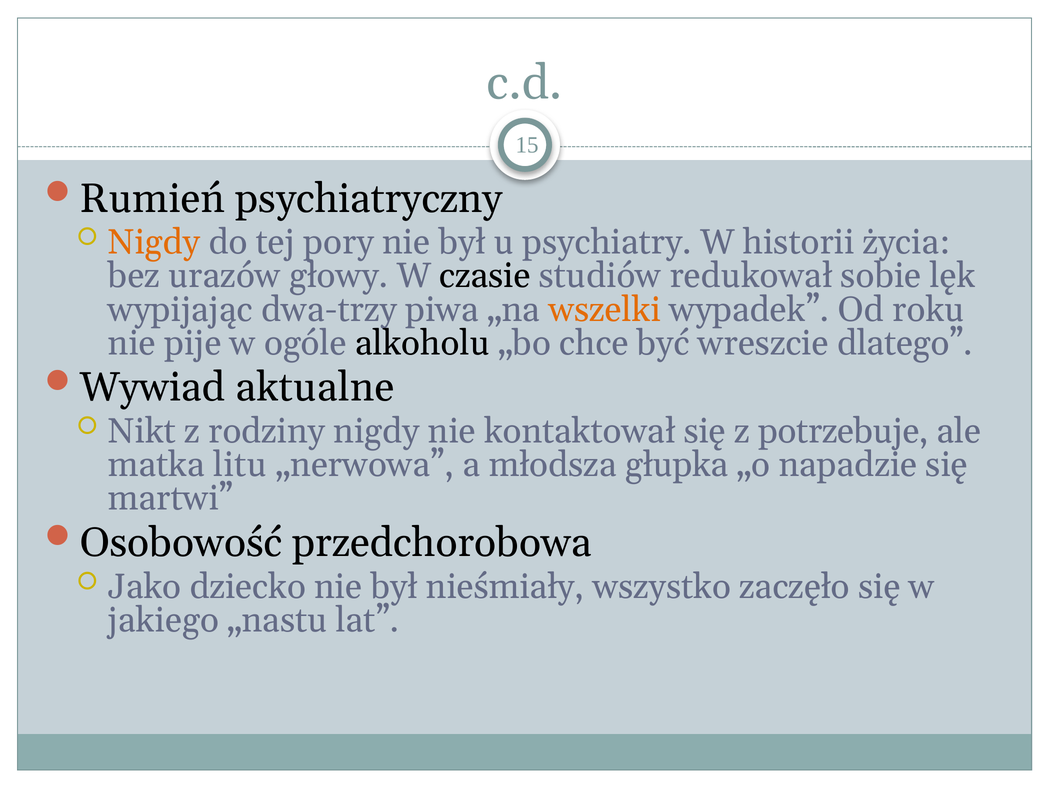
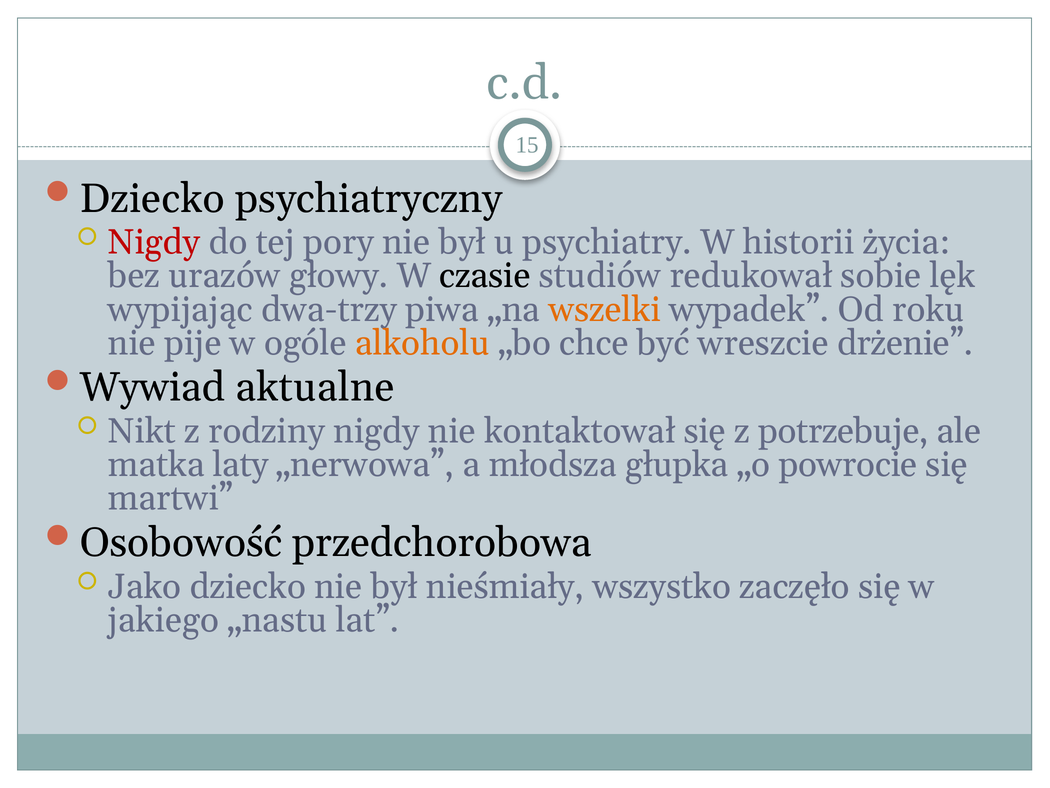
Rumień: Rumień -> Dziecko (152, 198)
Nigdy colour: orange -> red (154, 242)
alkoholu colour: black -> orange (422, 343)
dlatego: dlatego -> drżenie (905, 343)
litu: litu -> laty (241, 465)
napadzie: napadzie -> powrocie (848, 465)
